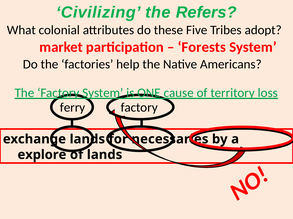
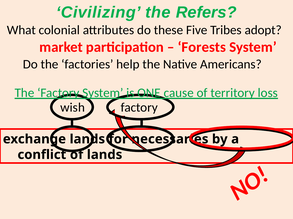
ferry: ferry -> wish (73, 108)
explore: explore -> conflict (42, 155)
